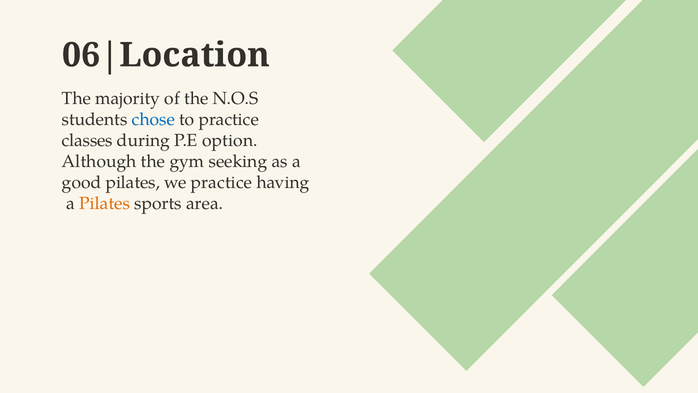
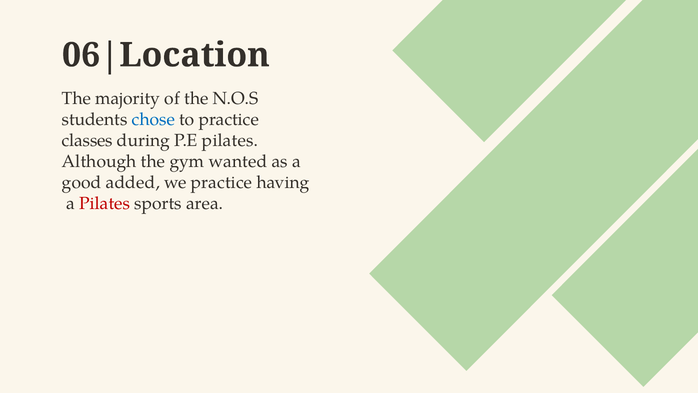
P.E option: option -> pilates (230, 141)
seeking: seeking -> wanted (238, 161)
good pilates: pilates -> added (133, 182)
Pilates colour: orange -> red (105, 203)
